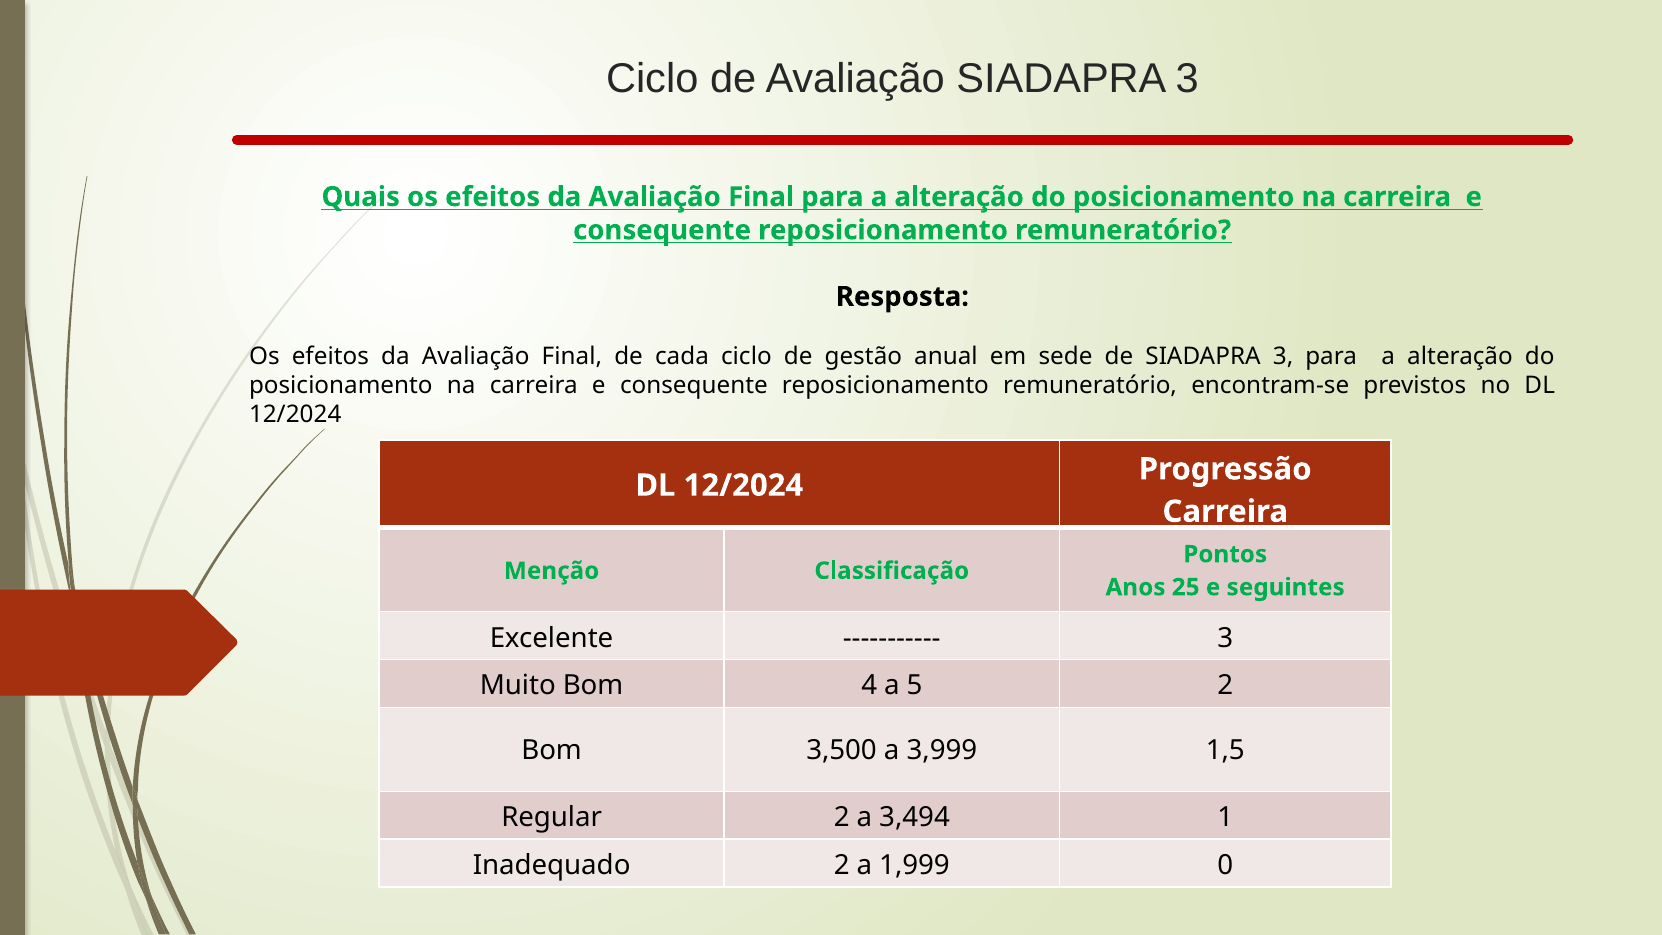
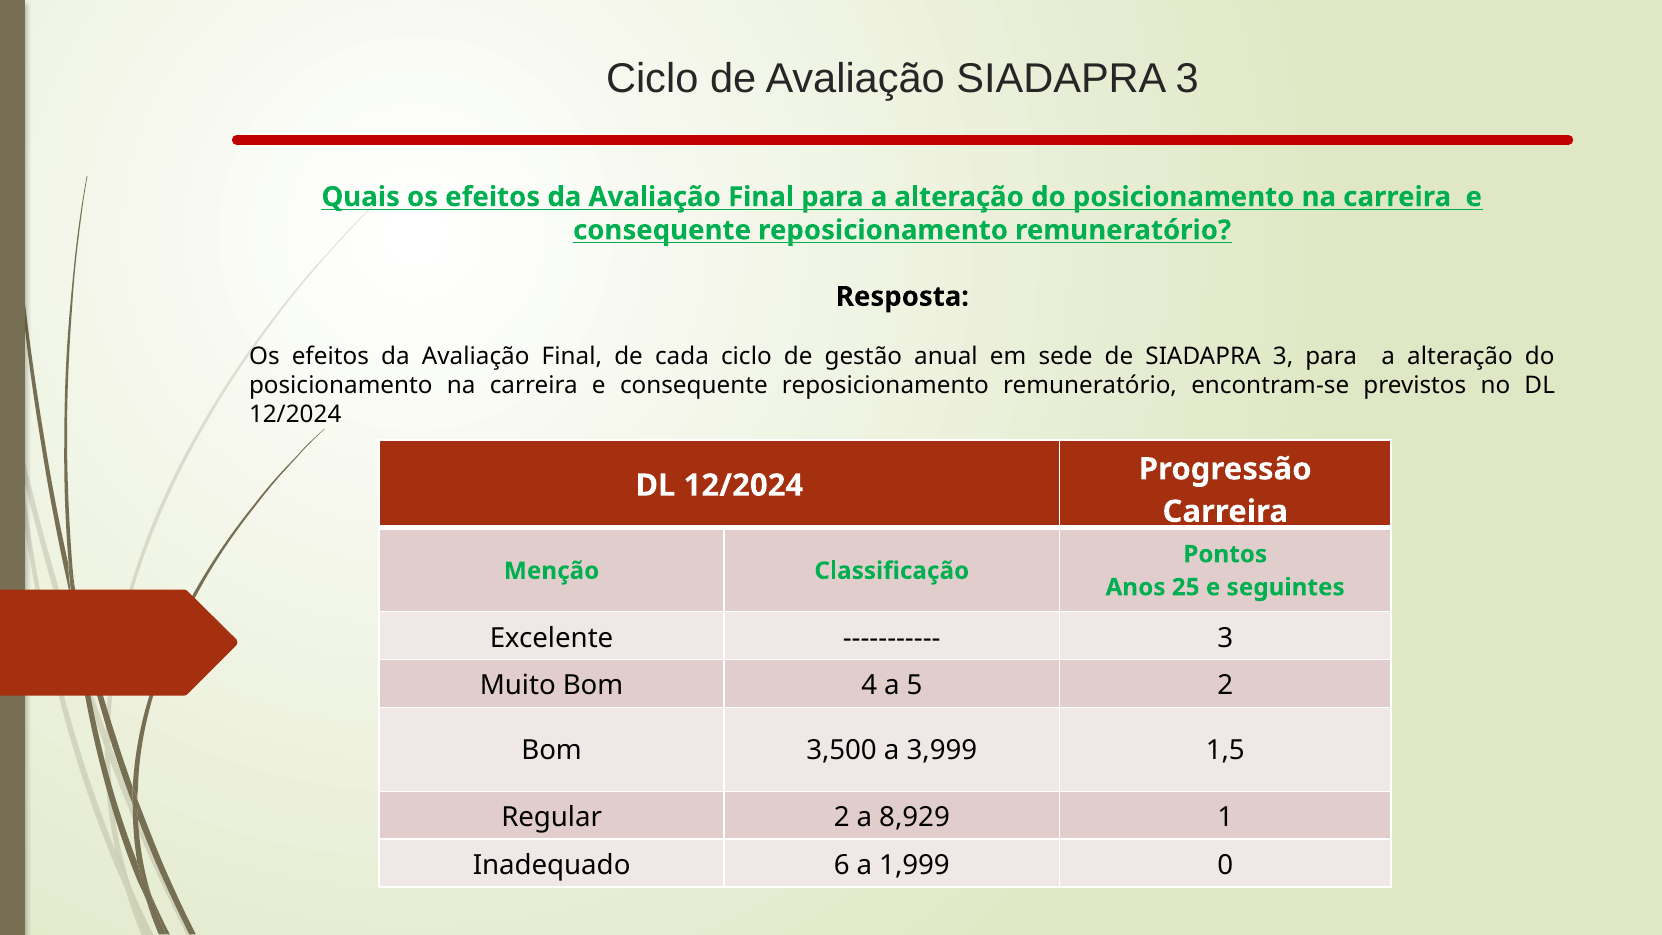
3,494: 3,494 -> 8,929 (915, 818)
Inadequado 2: 2 -> 6 (842, 866)
